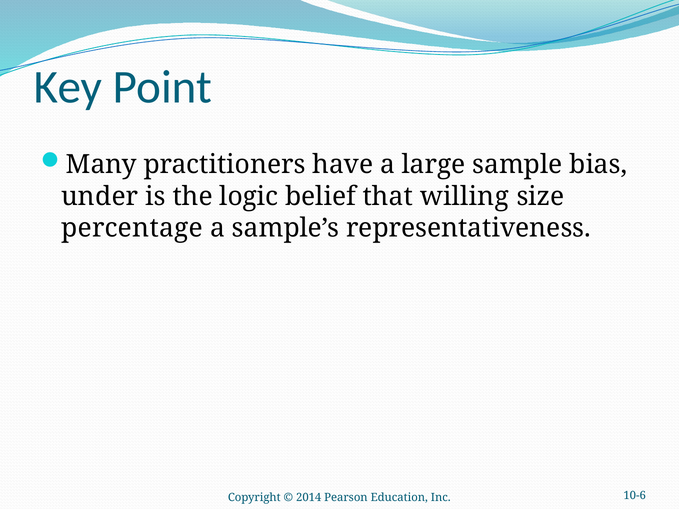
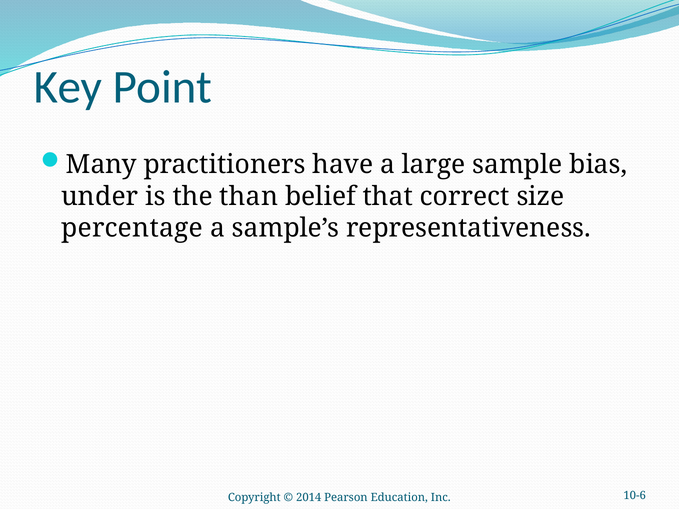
logic: logic -> than (249, 196)
willing: willing -> correct (465, 196)
